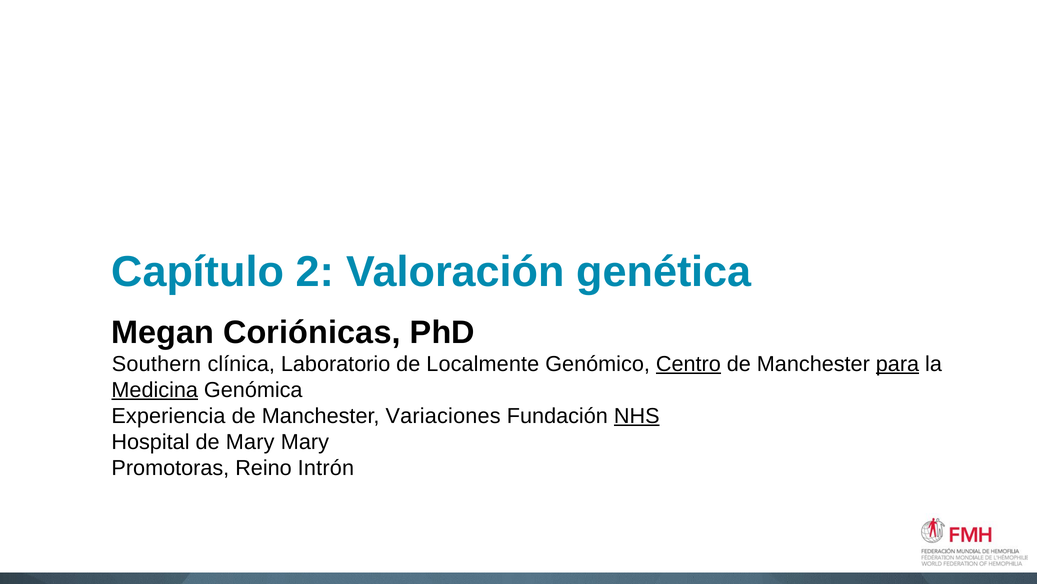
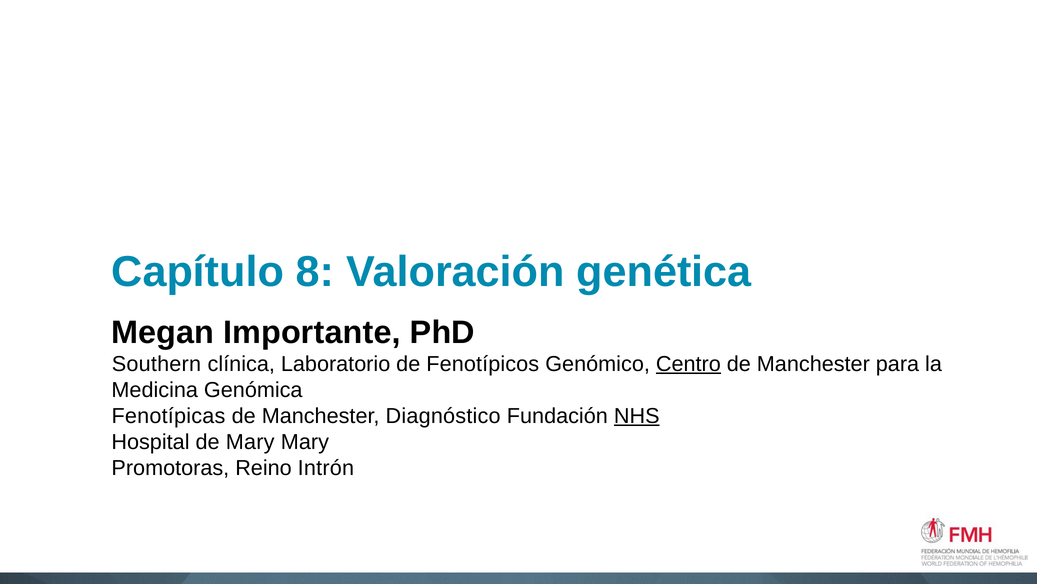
2: 2 -> 8 (315, 272)
Coriónicas: Coriónicas -> Importante (312, 332)
Localmente: Localmente -> Fenotípicos (483, 364)
para underline: present -> none (897, 364)
Medicina underline: present -> none (155, 390)
Experiencia: Experiencia -> Fenotípicas (168, 416)
Variaciones: Variaciones -> Diagnóstico (443, 416)
